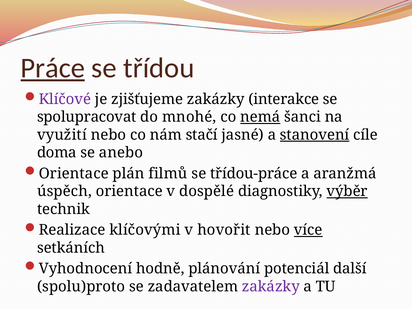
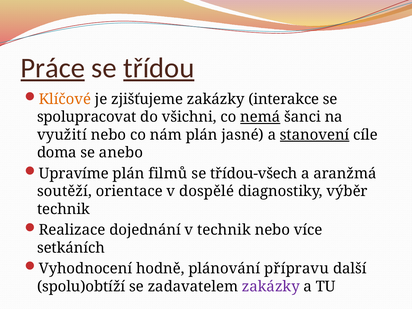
třídou underline: none -> present (159, 68)
Klíčové colour: purple -> orange (65, 99)
mnohé: mnohé -> všichni (189, 117)
nám stačí: stačí -> plán (202, 135)
Orientace: Orientace -> Upravíme (74, 174)
třídou-práce: třídou-práce -> třídou-všech (254, 174)
úspěch: úspěch -> soutěží (64, 191)
výběr underline: present -> none (347, 191)
klíčovými: klíčovými -> dojednání (145, 230)
v hovořit: hovořit -> technik (224, 230)
více underline: present -> none (308, 230)
potenciál: potenciál -> přípravu (297, 269)
spolu)proto: spolu)proto -> spolu)obtíží (81, 287)
